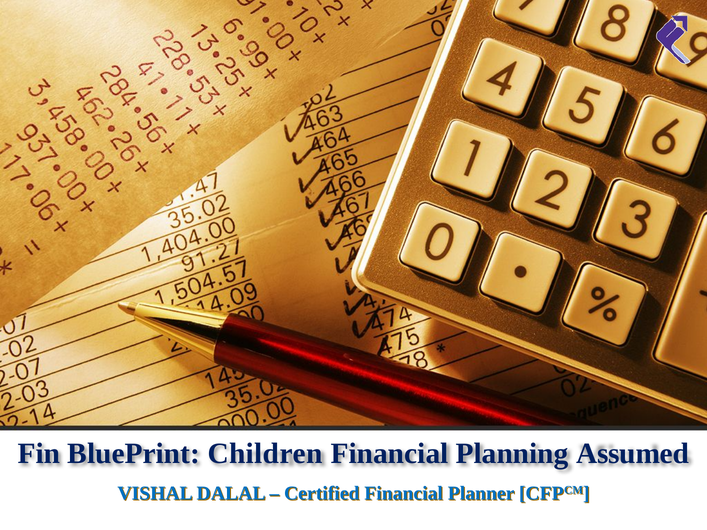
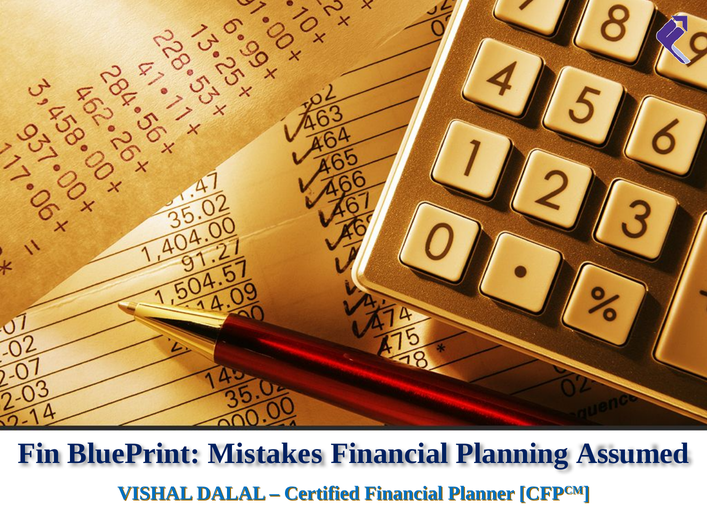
Children: Children -> Mistakes (265, 454)
